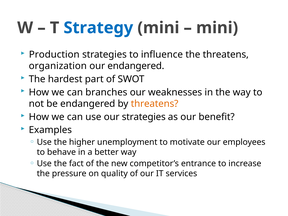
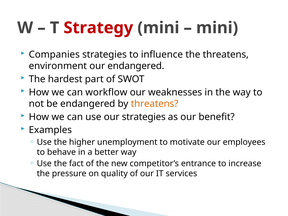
Strategy colour: blue -> red (98, 28)
Production: Production -> Companies (54, 55)
organization: organization -> environment (58, 66)
branches: branches -> workflow (106, 92)
